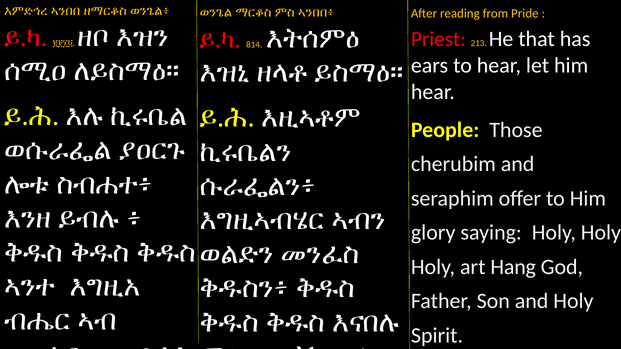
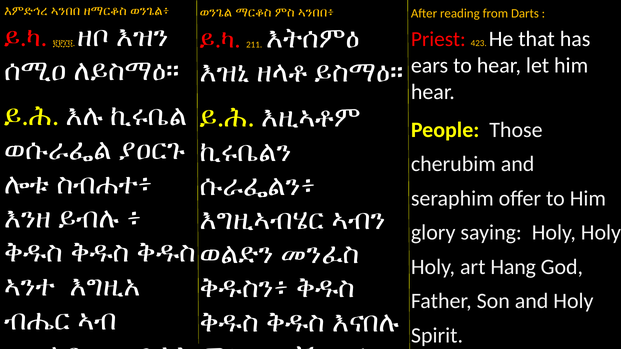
Pride: Pride -> Darts (525, 14)
814: 814 -> 211 (254, 45)
213: 213 -> 423 (479, 43)
